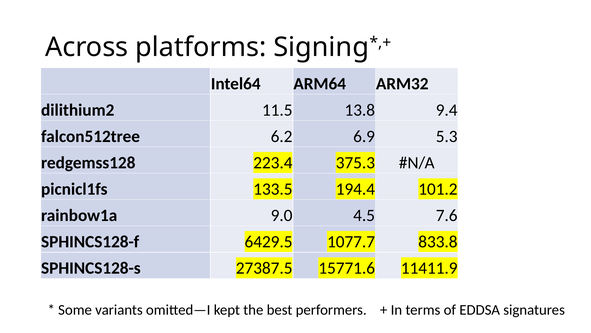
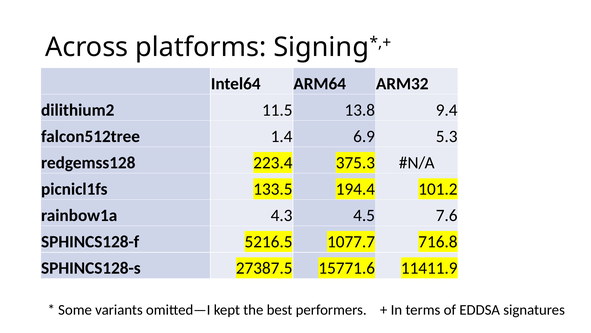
6.2: 6.2 -> 1.4 (282, 136)
9.0: 9.0 -> 4.3 (282, 215)
6429.5: 6429.5 -> 5216.5 (269, 241)
833.8: 833.8 -> 716.8 (438, 241)
